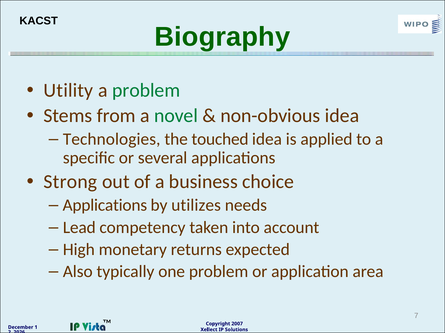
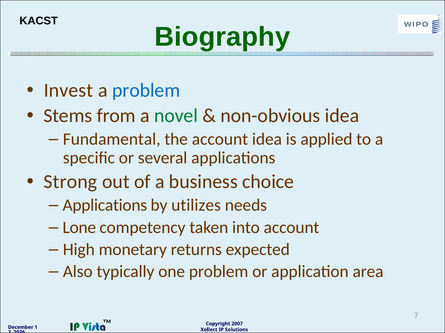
Utility: Utility -> Invest (68, 91)
problem colour: green -> blue (146, 91)
Technologies: Technologies -> Fundamental (112, 140)
the touched: touched -> account (220, 140)
Lead: Lead -> Lone (79, 228)
